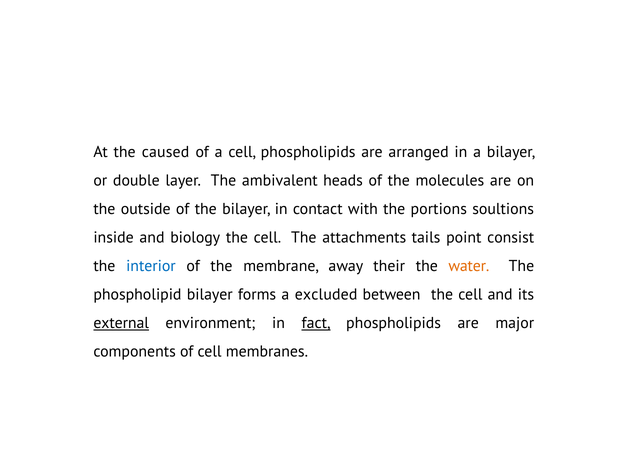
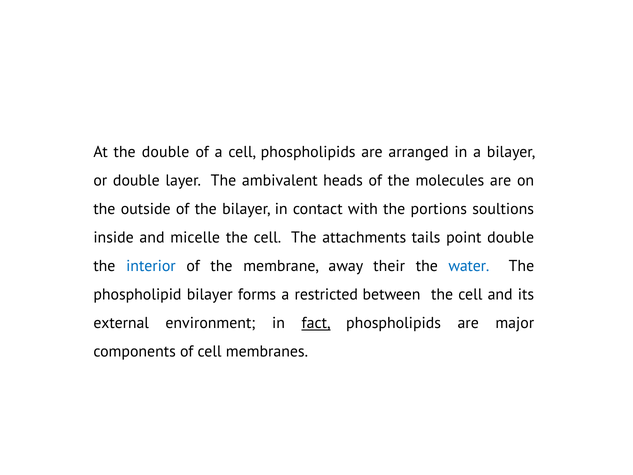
the caused: caused -> double (166, 152)
biology: biology -> micelle (195, 237)
point consist: consist -> double (511, 237)
water colour: orange -> blue (469, 266)
excluded: excluded -> restricted (326, 294)
external underline: present -> none (121, 323)
